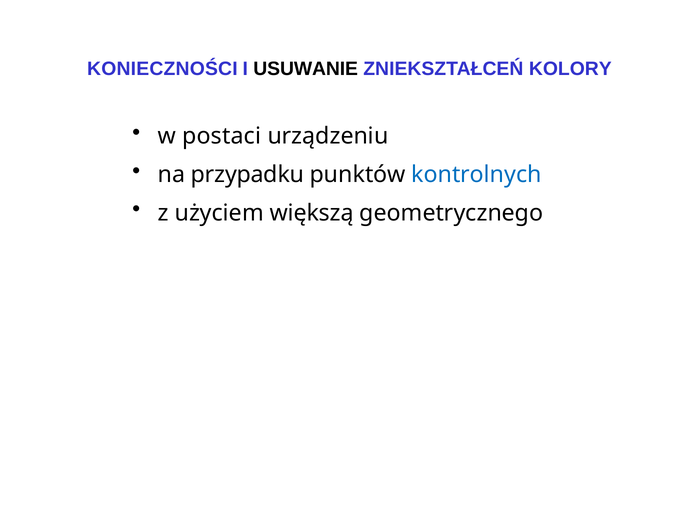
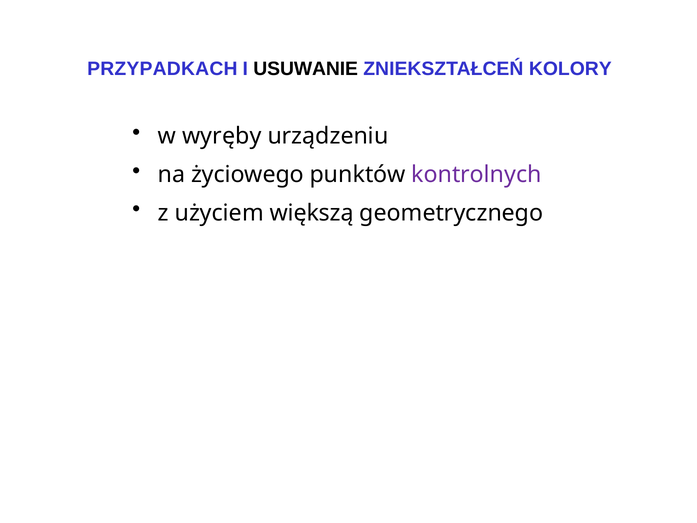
KONIECZNOŚCI: KONIECZNOŚCI -> PRZYPADKACH (162, 69)
postaci: postaci -> wyręby (222, 136)
przypadku: przypadku -> życiowego (247, 175)
kontrolnych colour: blue -> purple (476, 175)
